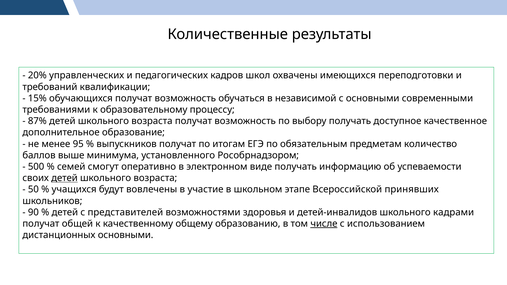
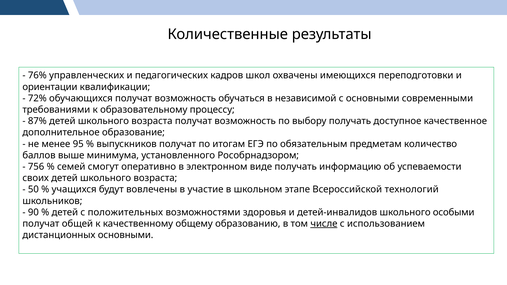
20%: 20% -> 76% (37, 76)
требований: требований -> ориентации (50, 87)
15%: 15% -> 72% (37, 98)
500: 500 -> 756 (36, 167)
детей underline: present -> none (65, 178)
принявших: принявших -> технологий (412, 190)
представителей: представителей -> положительных (125, 212)
кадрами: кадрами -> особыми (454, 212)
